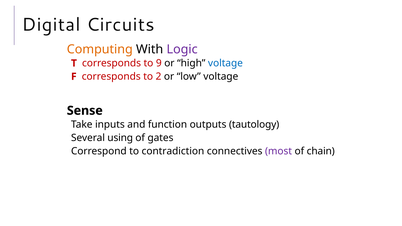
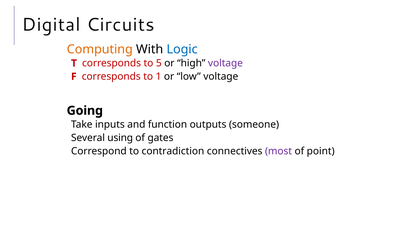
Logic colour: purple -> blue (182, 49)
9: 9 -> 5 (159, 63)
voltage colour: blue -> purple (225, 63)
2: 2 -> 1 (158, 77)
Sense: Sense -> Going (85, 111)
tautology: tautology -> someone (254, 125)
chain: chain -> point (321, 151)
